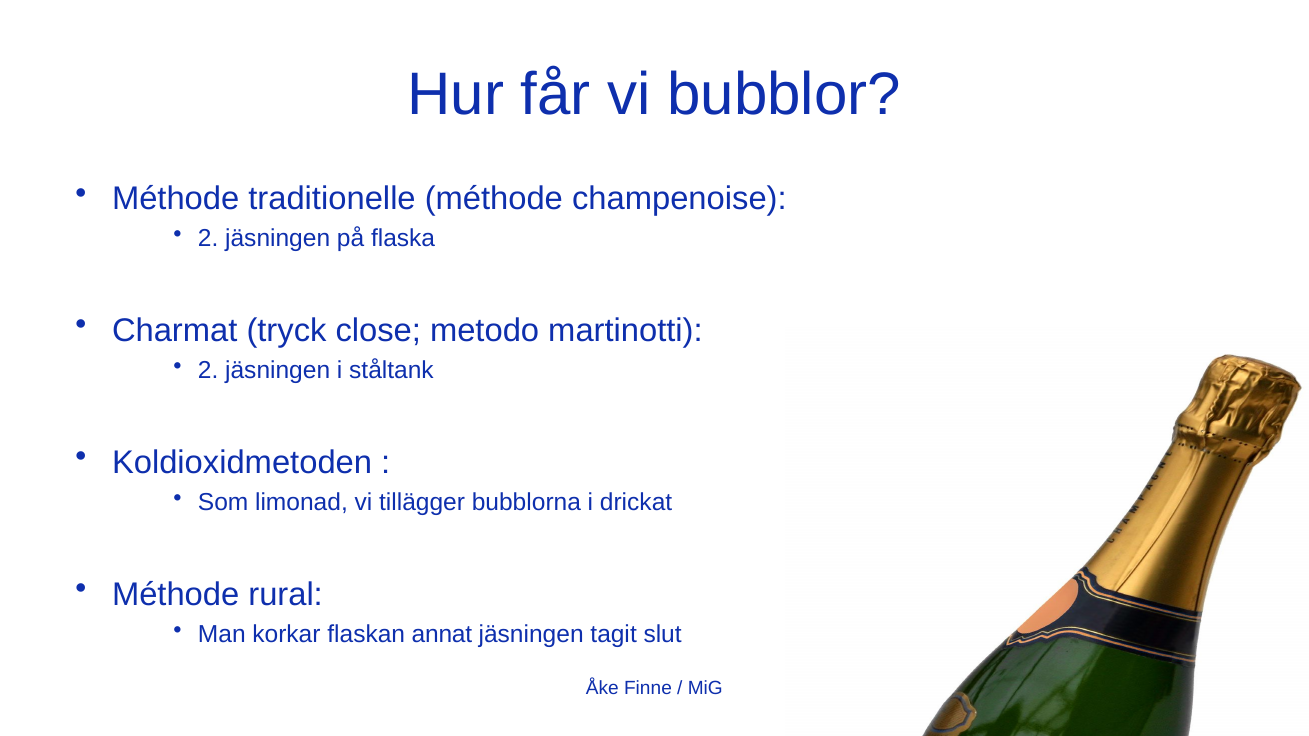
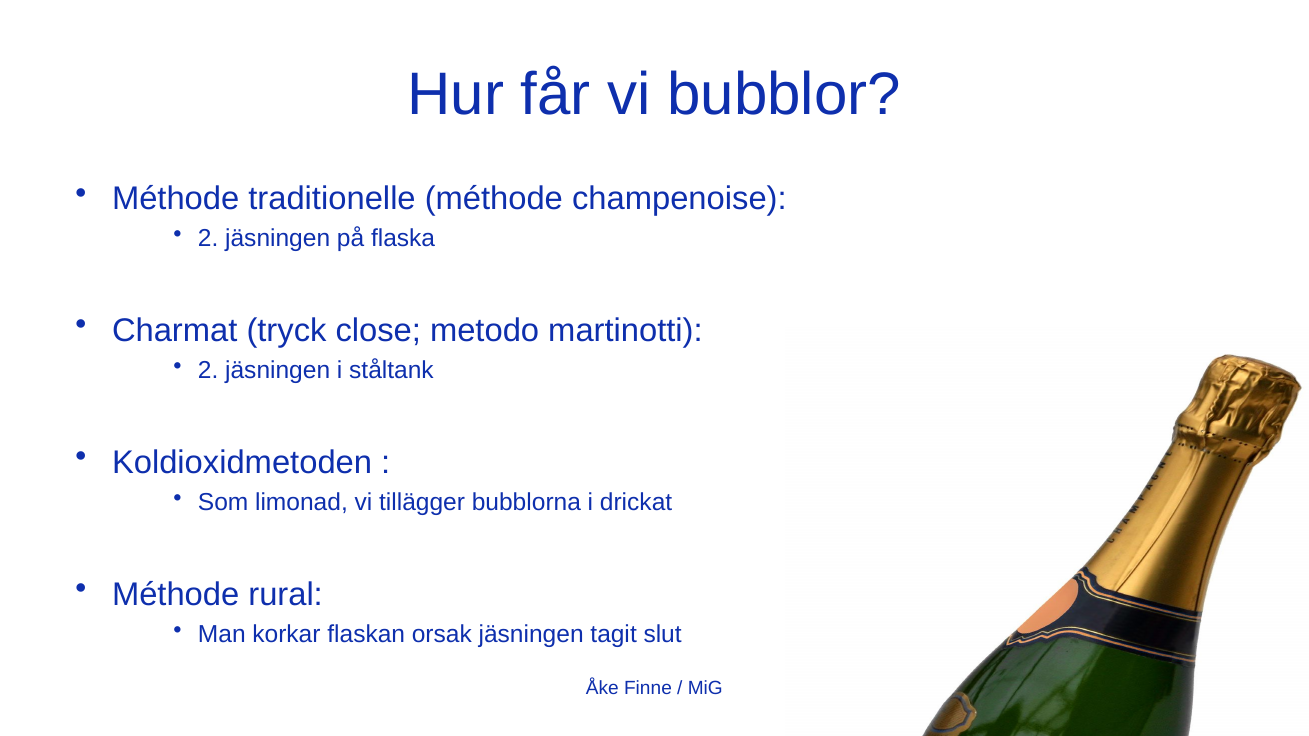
annat: annat -> orsak (442, 635)
